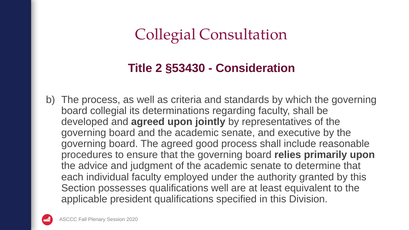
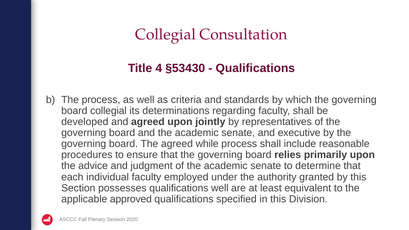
2: 2 -> 4 (159, 68)
Consideration: Consideration -> Qualifications (255, 68)
good: good -> while (207, 144)
president: president -> approved (131, 199)
